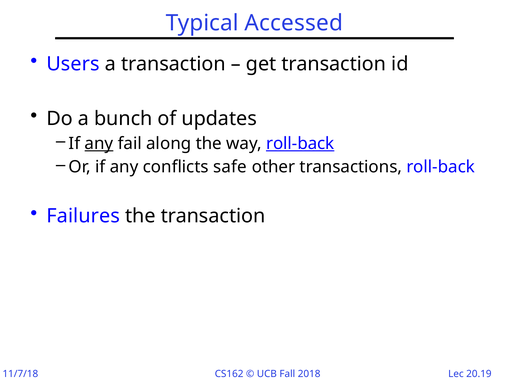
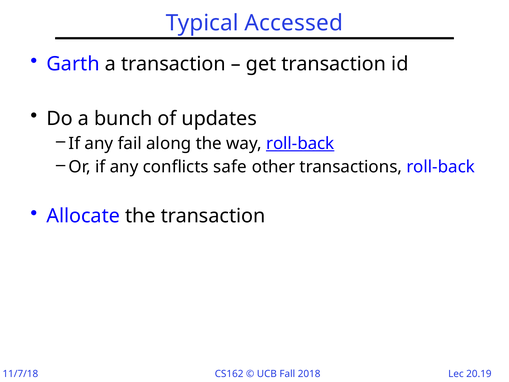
Users: Users -> Garth (73, 64)
any underline: present -> none (99, 143)
Failures: Failures -> Allocate (83, 216)
